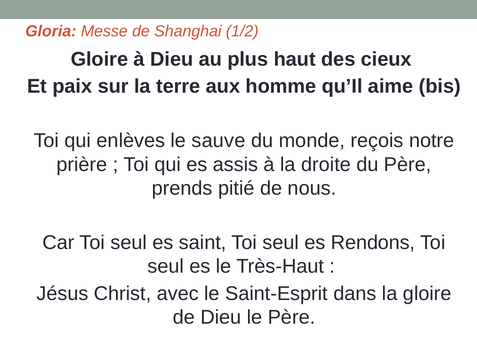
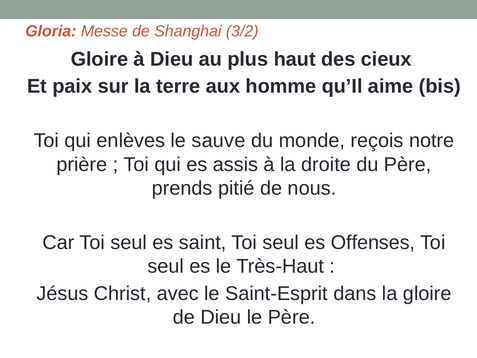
1/2: 1/2 -> 3/2 (242, 31)
Rendons: Rendons -> Offenses (373, 242)
